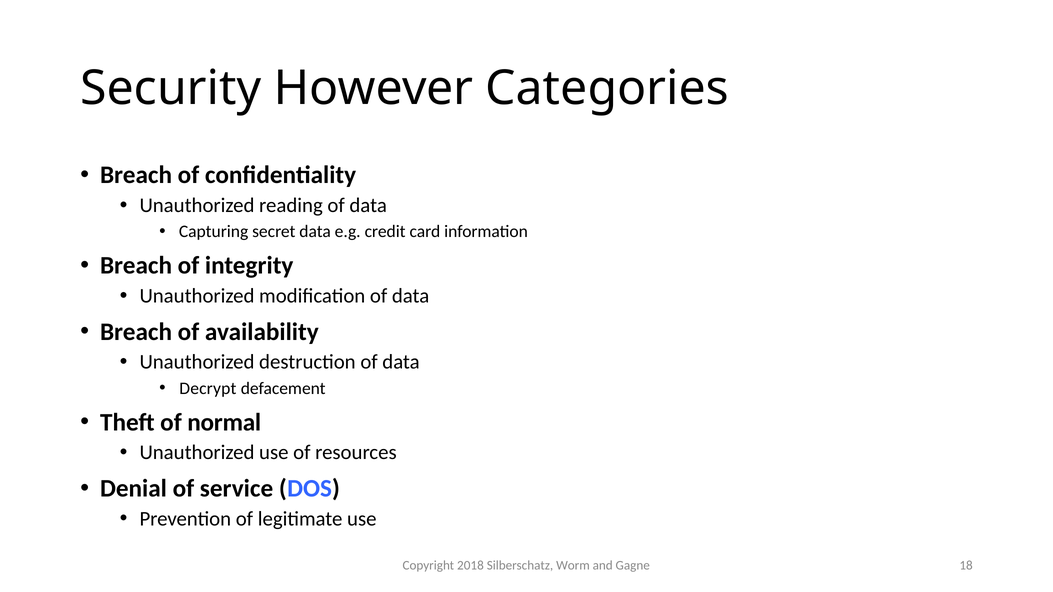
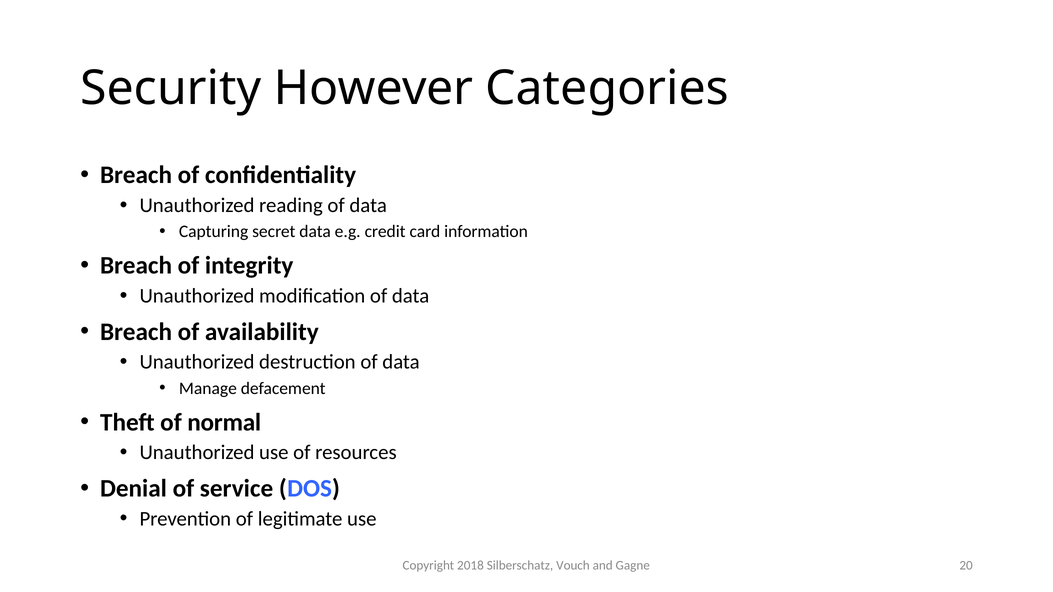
Decrypt: Decrypt -> Manage (208, 388)
Worm: Worm -> Vouch (573, 566)
18: 18 -> 20 (966, 566)
